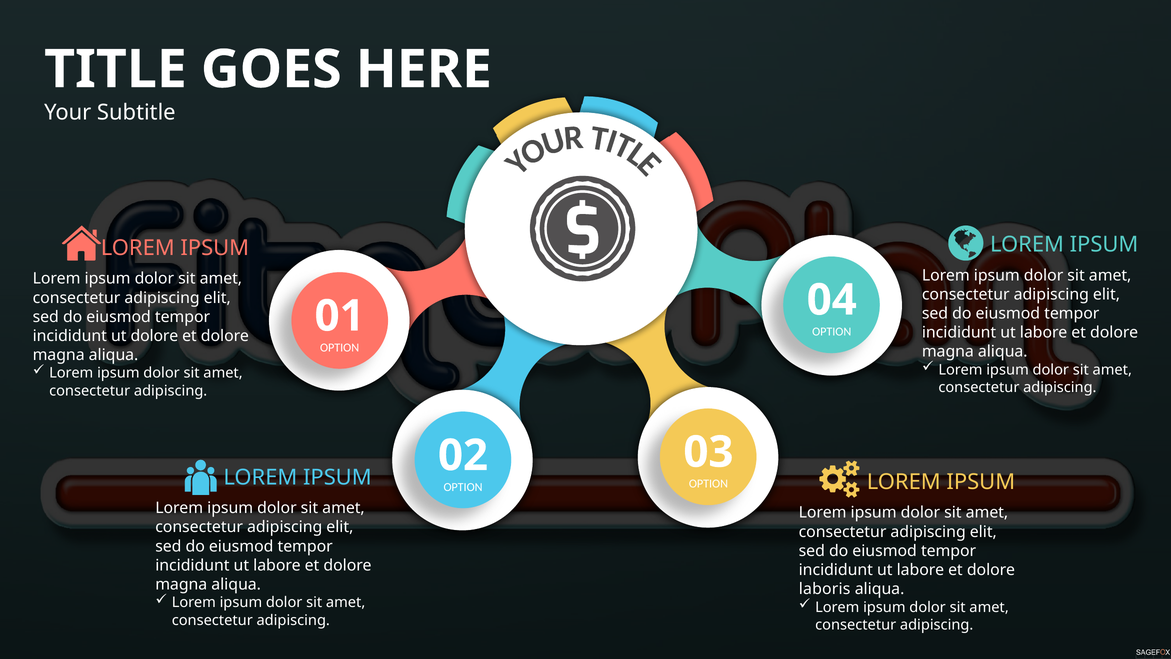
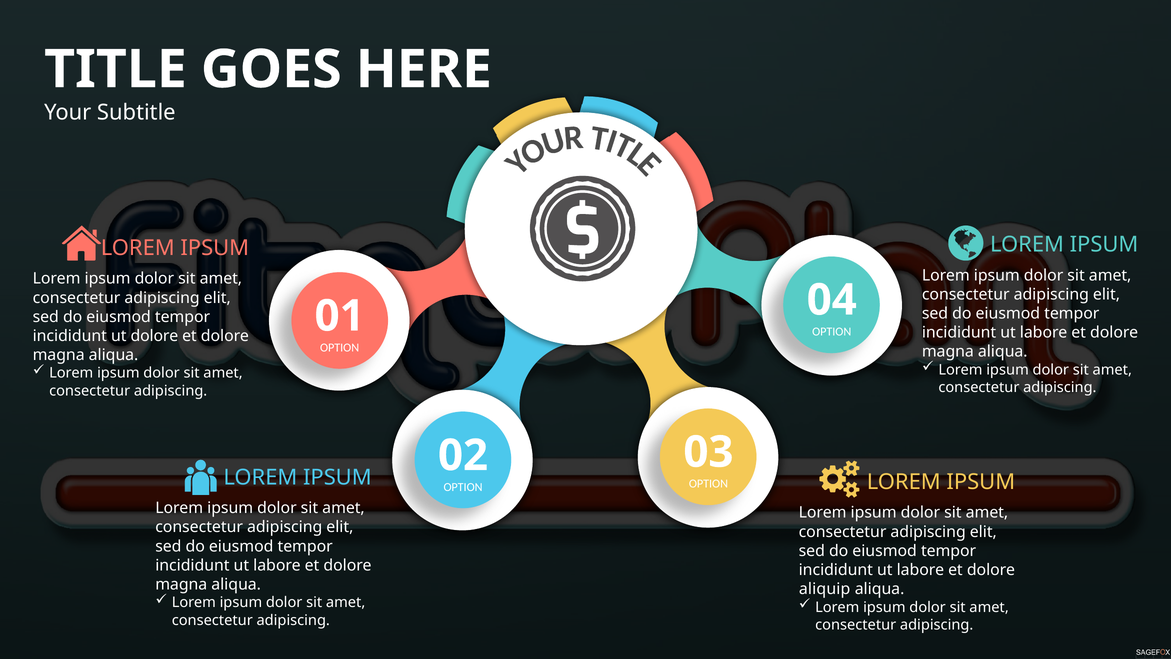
laboris: laboris -> aliquip (825, 589)
